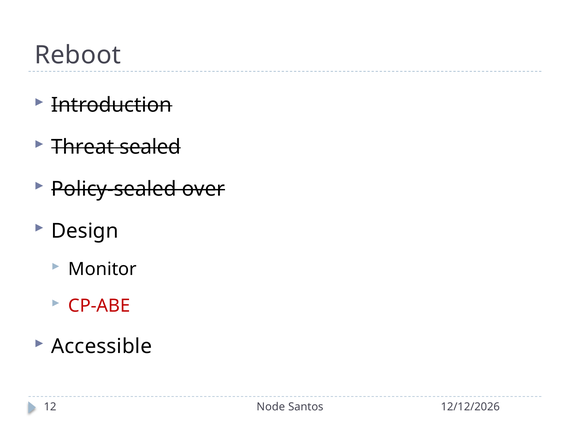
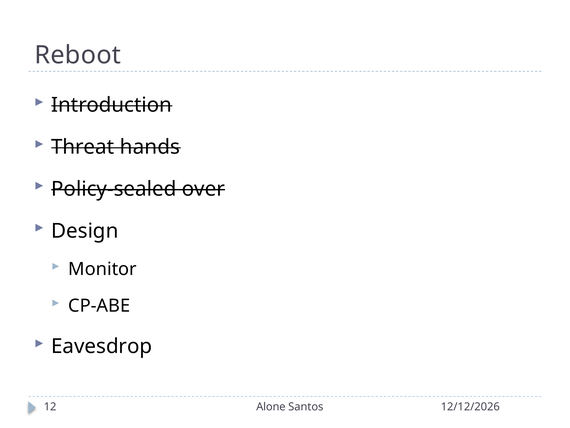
sealed: sealed -> hands (150, 147)
CP-ABE colour: red -> black (99, 305)
Accessible: Accessible -> Eavesdrop (102, 346)
Node: Node -> Alone (271, 406)
